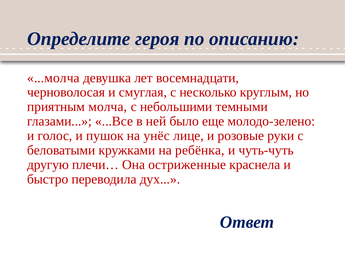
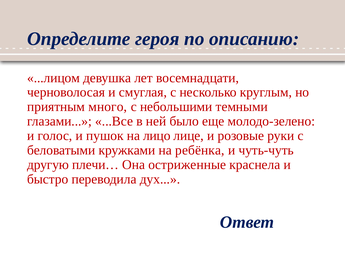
...молча: ...молча -> ...лицом (53, 78)
молча: молча -> много (108, 107)
унёс: унёс -> лицо (157, 136)
